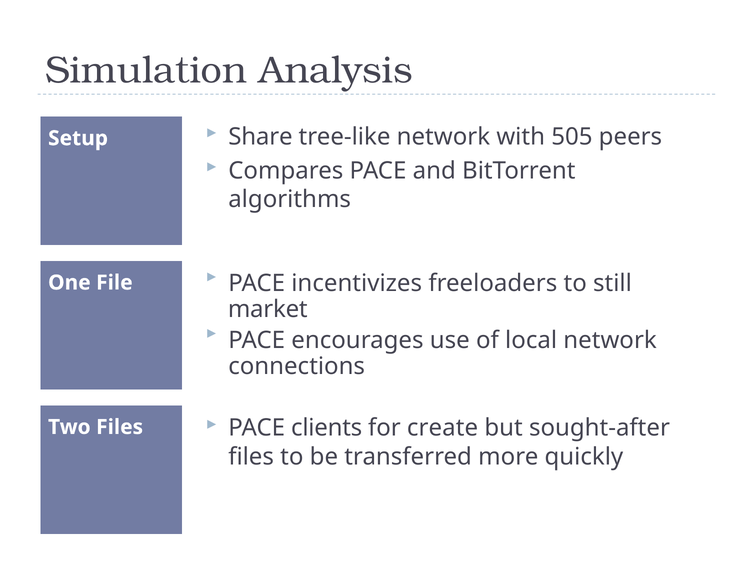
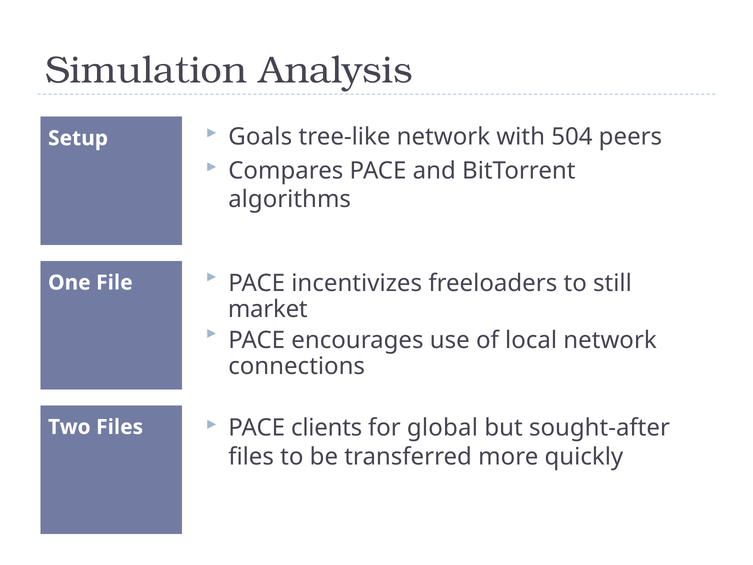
Share: Share -> Goals (260, 137)
505: 505 -> 504 (572, 137)
create: create -> global (442, 428)
